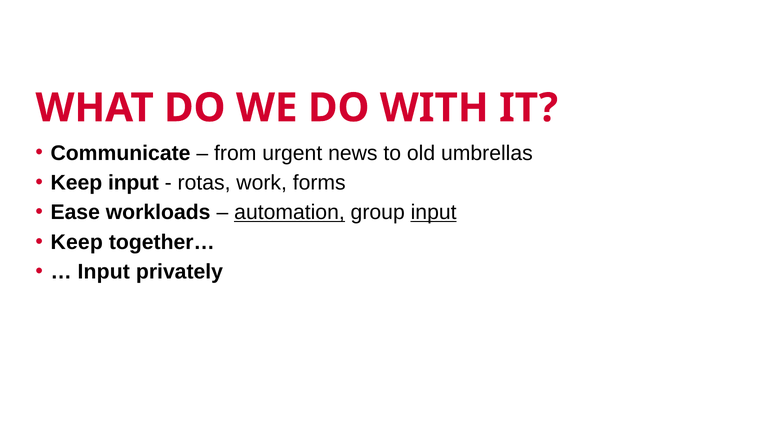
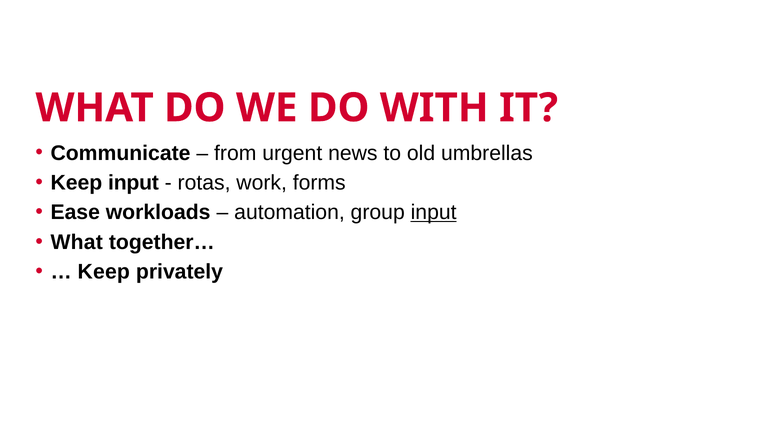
automation underline: present -> none (289, 212)
Keep: Keep -> What (77, 242)
Input: Input -> Keep (104, 272)
